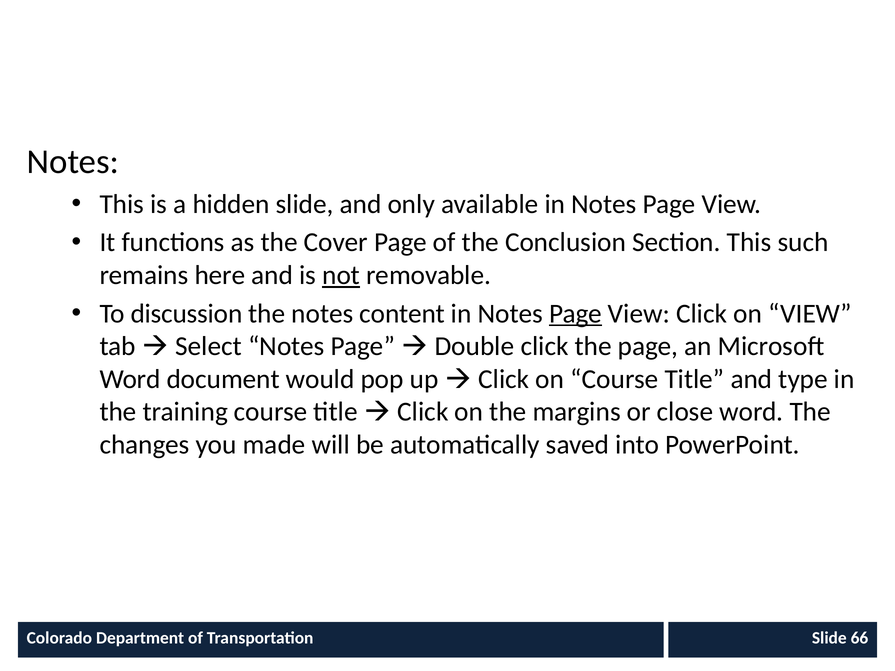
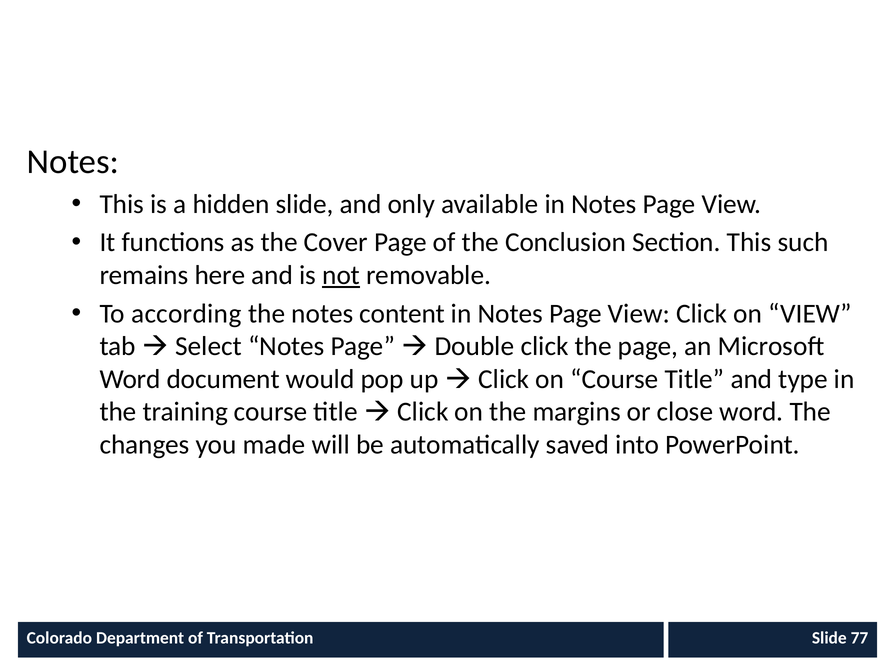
discussion: discussion -> according (186, 314)
Page underline: present -> none (576, 314)
66: 66 -> 77 (859, 638)
